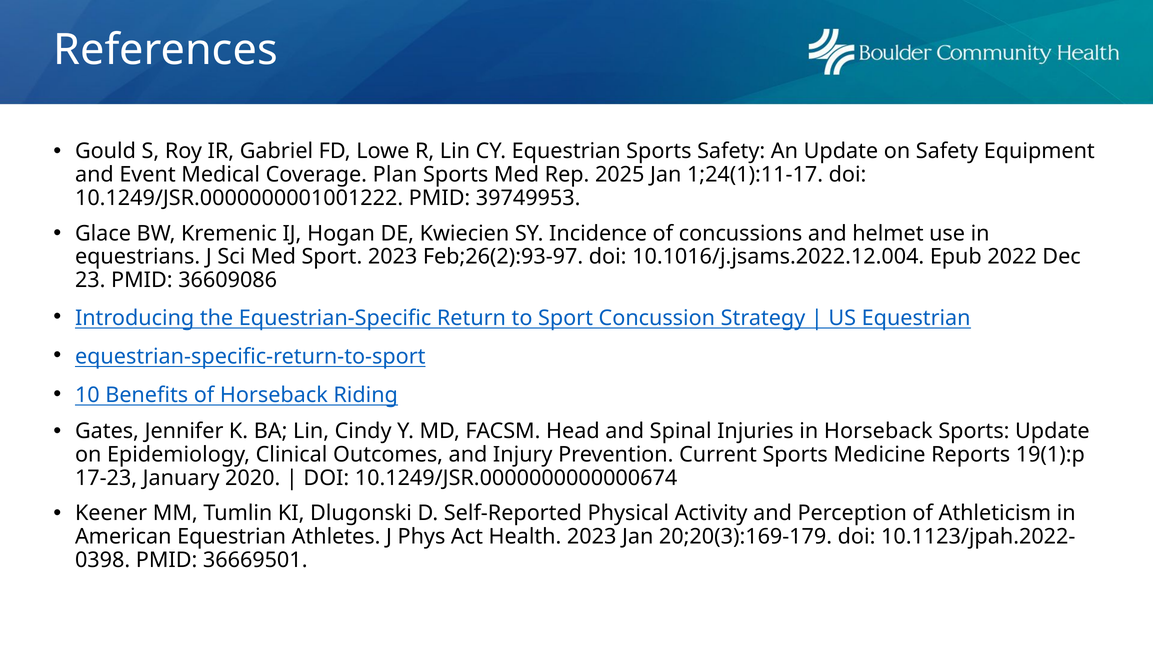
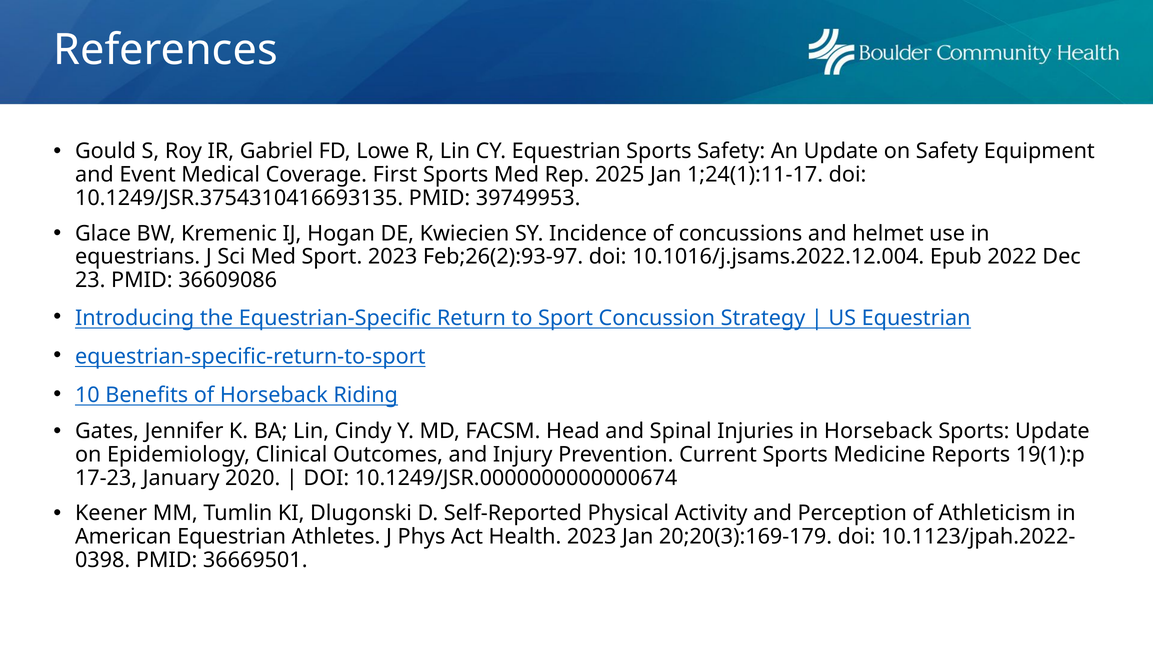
Plan: Plan -> First (395, 175)
10.1249/JSR.0000000001001222: 10.1249/JSR.0000000001001222 -> 10.1249/JSR.3754310416693135 (239, 198)
